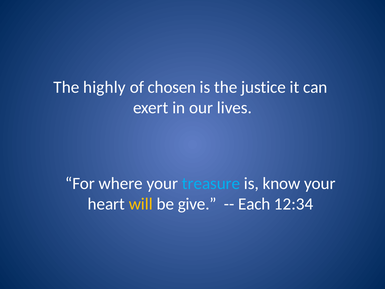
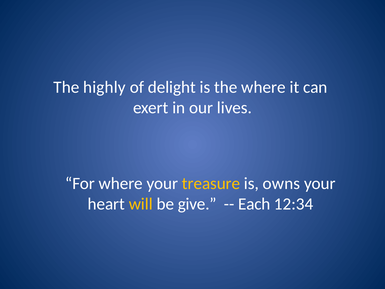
chosen: chosen -> delight (172, 87)
the justice: justice -> where (263, 87)
treasure colour: light blue -> yellow (211, 183)
know: know -> owns (281, 183)
